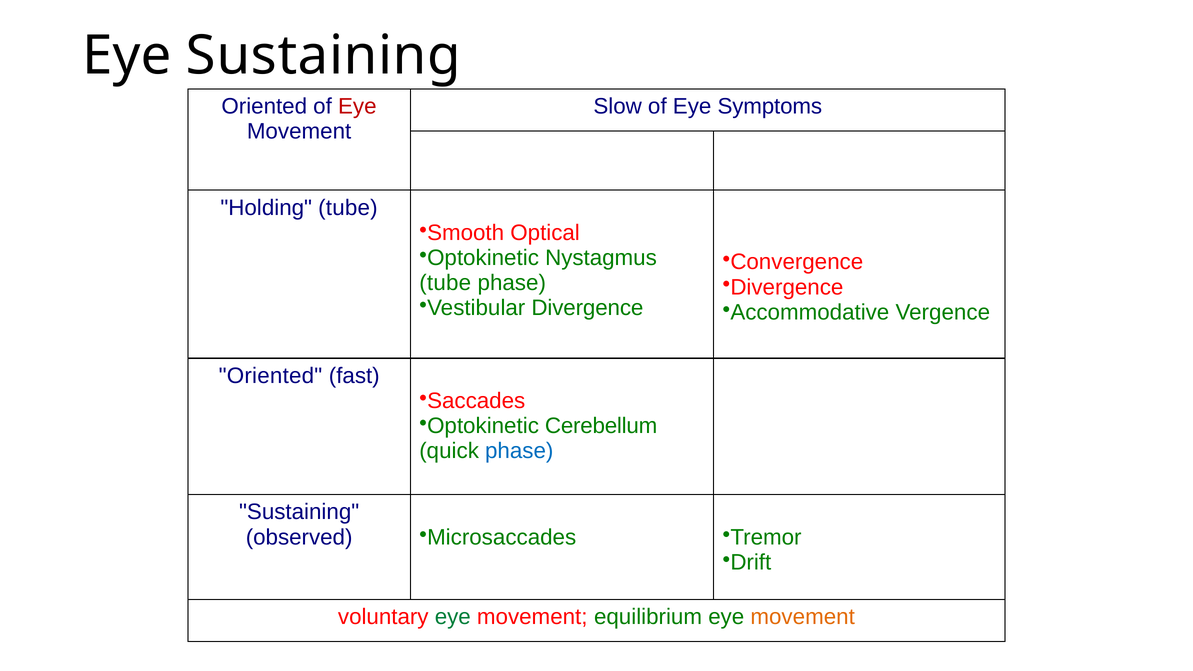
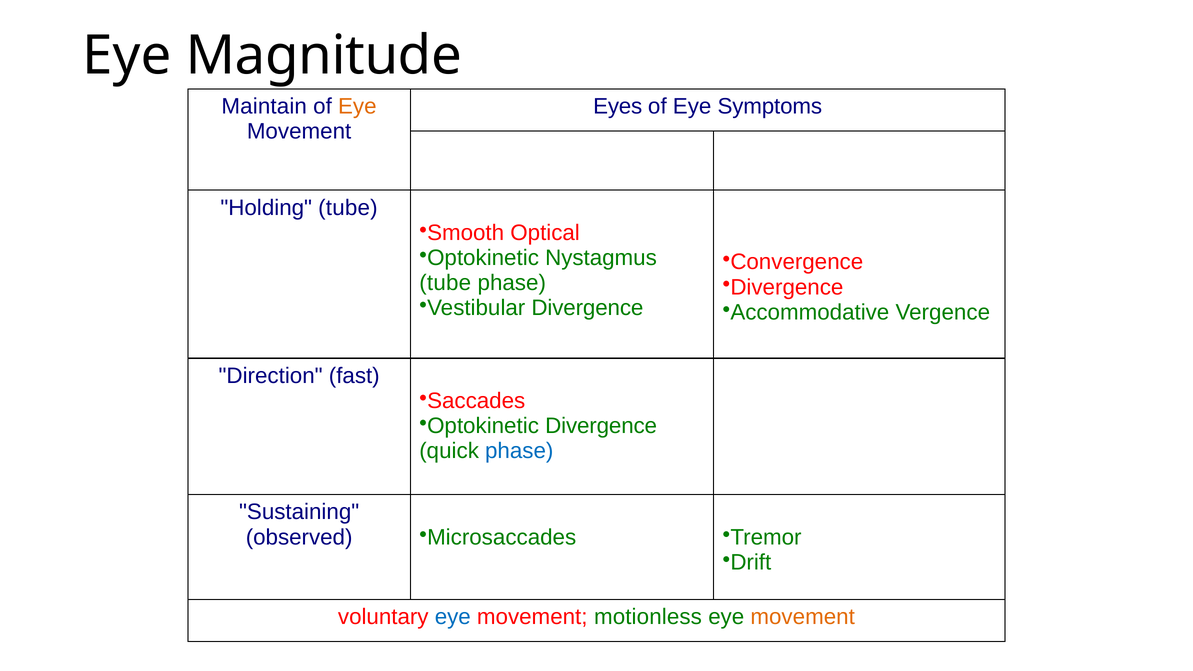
Eye Sustaining: Sustaining -> Magnitude (324, 55)
Oriented: Oriented -> Maintain (264, 106)
Eye colour: red -> orange (357, 106)
Slow: Slow -> Eyes (618, 106)
Oriented: Oriented -> Direction (271, 376)
Optokinetic Cerebellum: Cerebellum -> Divergence (601, 426)
eye colour: green -> blue (453, 617)
equilibrium: equilibrium -> motionless (648, 617)
